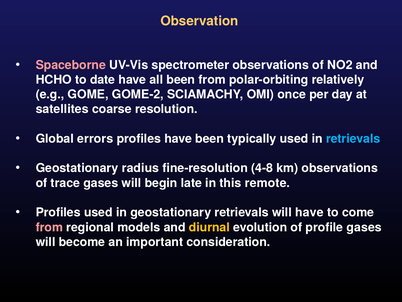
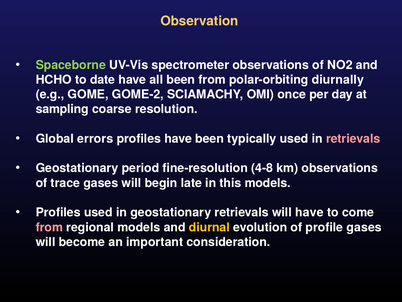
Spaceborne colour: pink -> light green (71, 65)
relatively: relatively -> diurnally (338, 80)
satellites: satellites -> sampling (62, 109)
retrievals colour: light blue -> pink (353, 139)
radius: radius -> period (141, 168)
this remote: remote -> models (268, 183)
